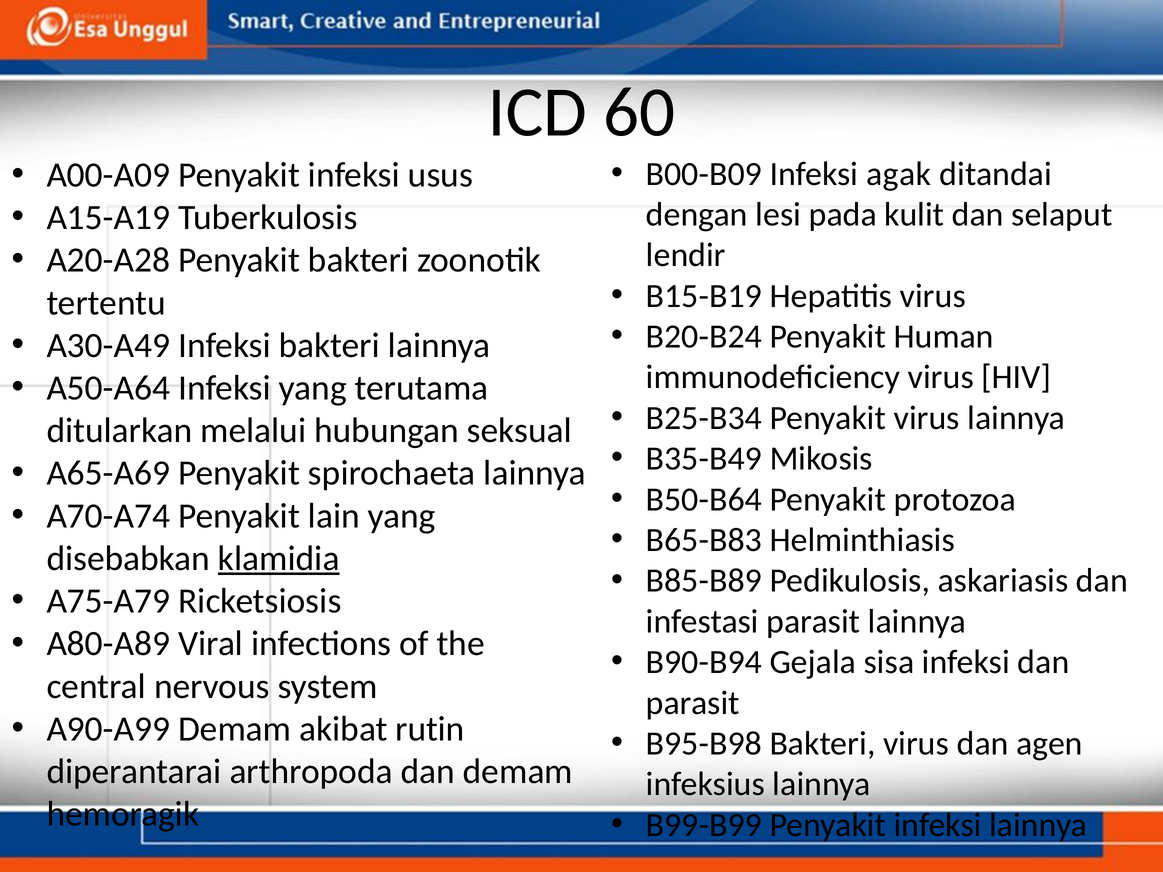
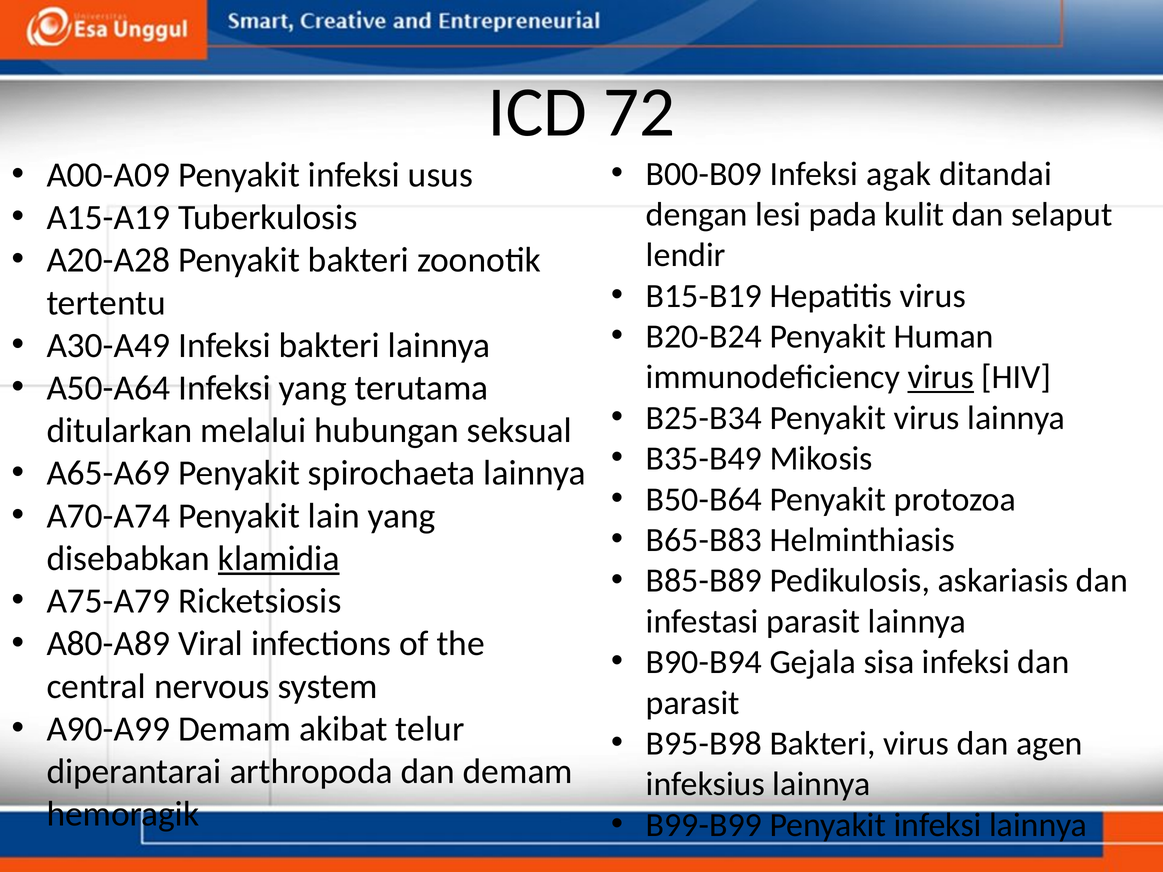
60: 60 -> 72 (639, 113)
virus underline: none -> present (941, 377)
rutin: rutin -> telur (430, 729)
